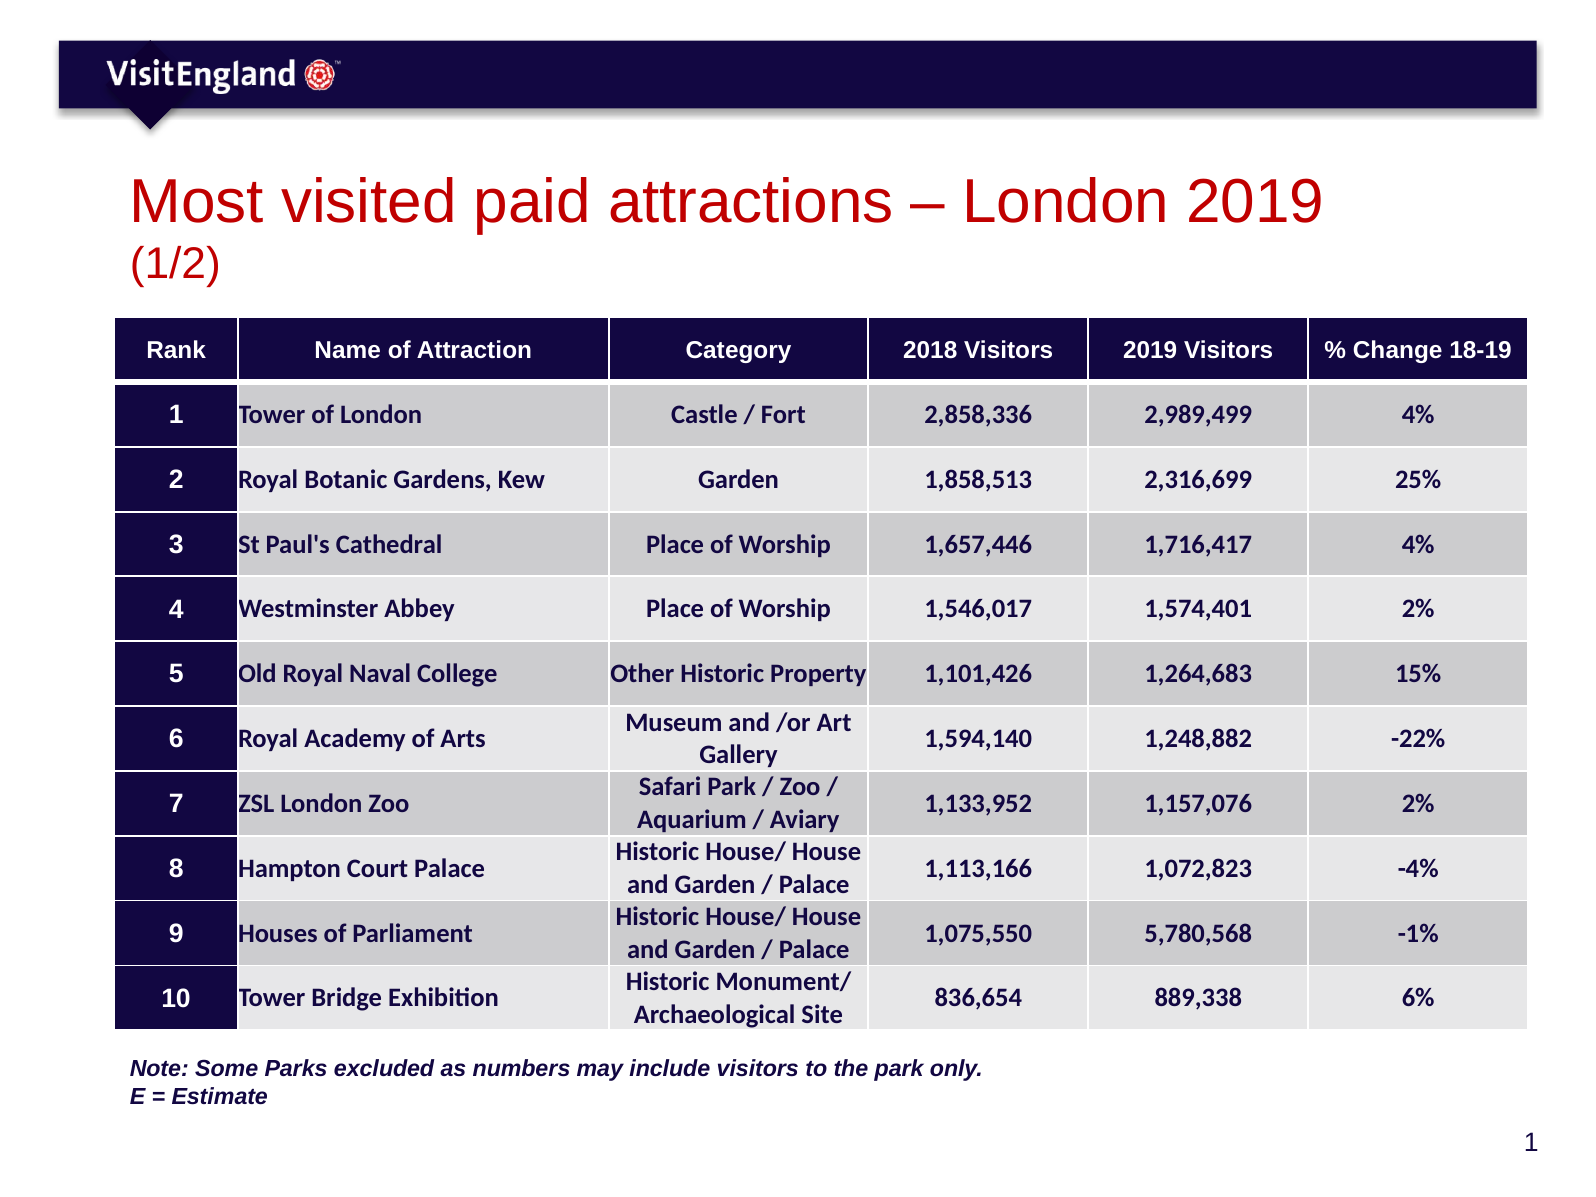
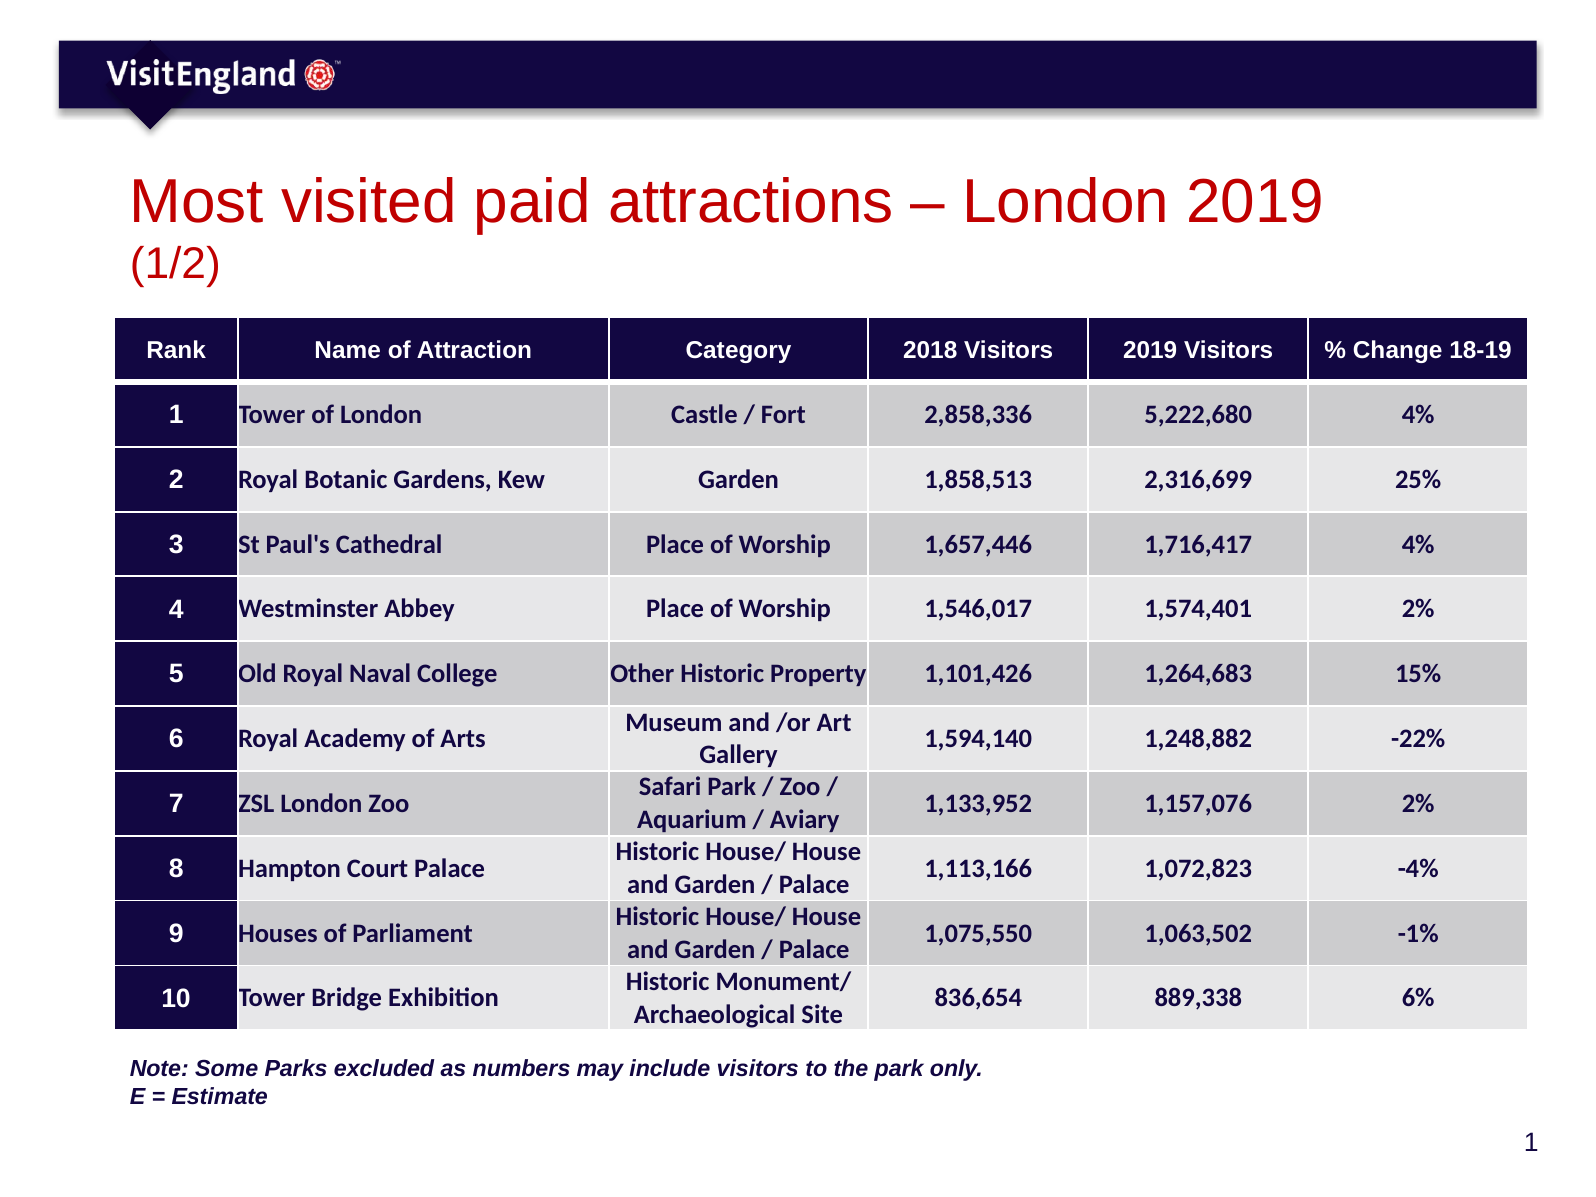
2,989,499: 2,989,499 -> 5,222,680 (1198, 415)
5,780,568: 5,780,568 -> 1,063,502 (1198, 933)
